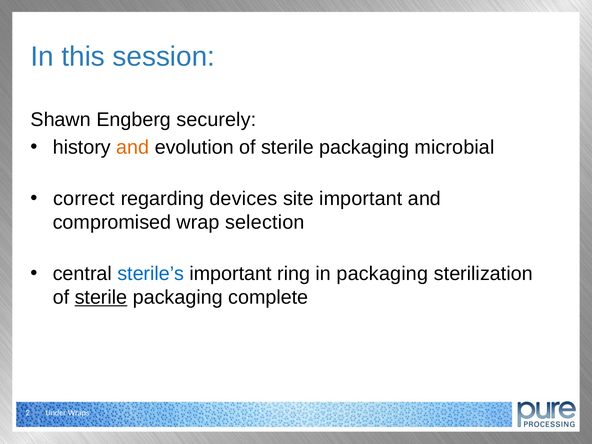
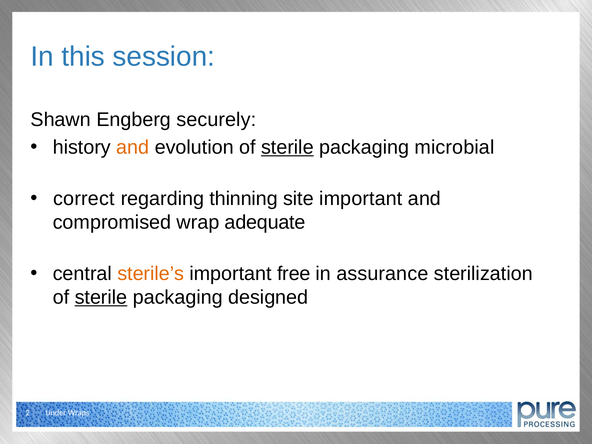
sterile underline: none -> present (287, 147)
devices: devices -> thinning (244, 199)
selection: selection -> adequate (265, 222)
sterile’s colour: blue -> orange (151, 274)
ring: ring -> free (294, 274)
in packaging: packaging -> assurance (382, 274)
complete: complete -> designed (268, 297)
